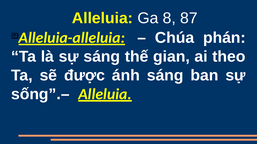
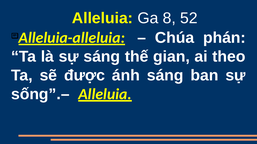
87: 87 -> 52 (189, 18)
